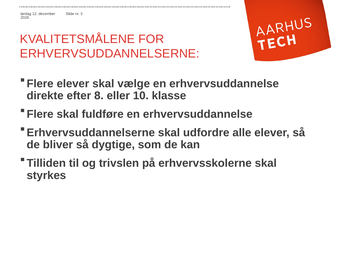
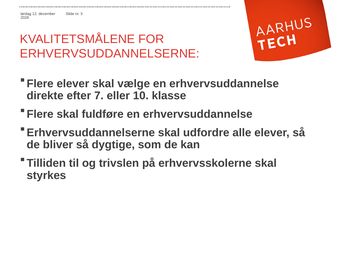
8: 8 -> 7 (99, 96)
